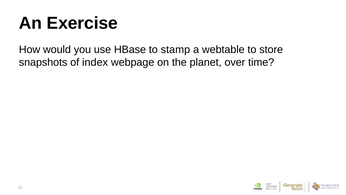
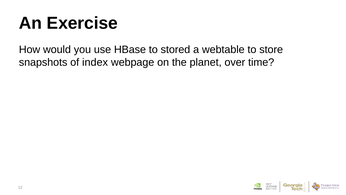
stamp: stamp -> stored (175, 49)
